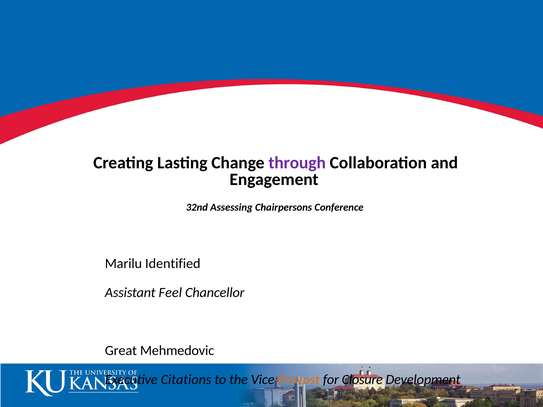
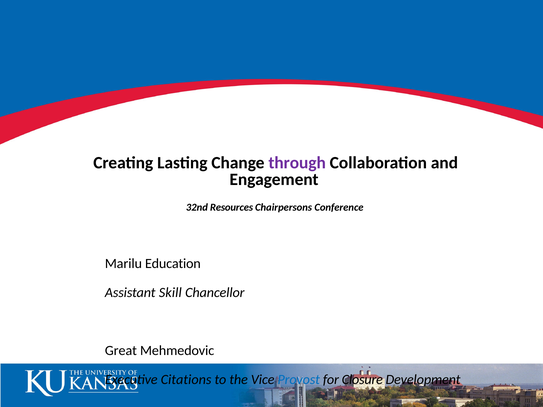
Assessing: Assessing -> Resources (232, 207)
Identified: Identified -> Education (173, 264)
Feel: Feel -> Skill (170, 293)
Provost colour: orange -> blue (299, 380)
